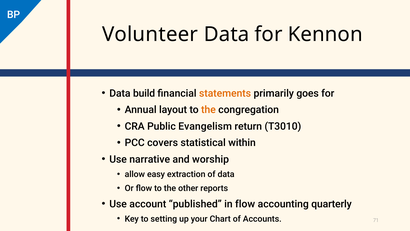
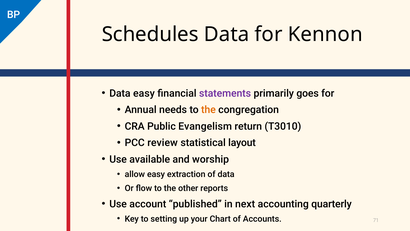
Volunteer: Volunteer -> Schedules (150, 34)
Data build: build -> easy (144, 93)
statements colour: orange -> purple (225, 93)
layout: layout -> needs (173, 110)
covers: covers -> review (163, 143)
within: within -> layout (242, 143)
narrative: narrative -> available (150, 159)
in flow: flow -> next (245, 204)
